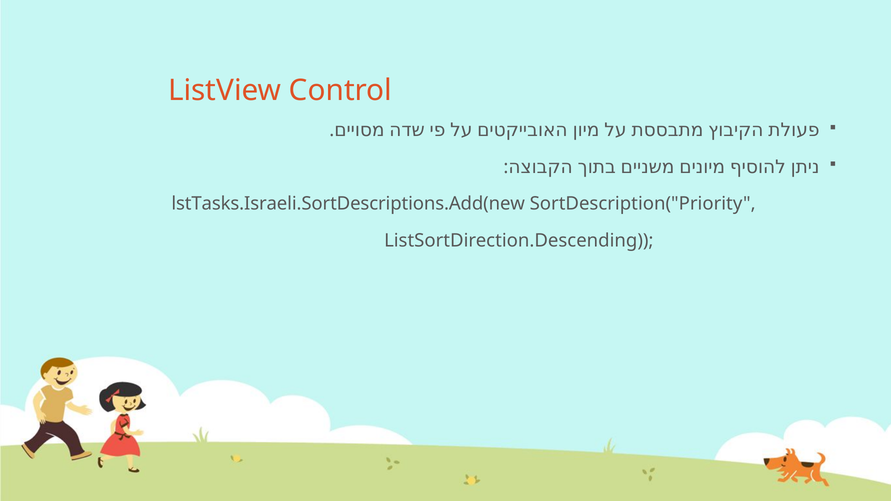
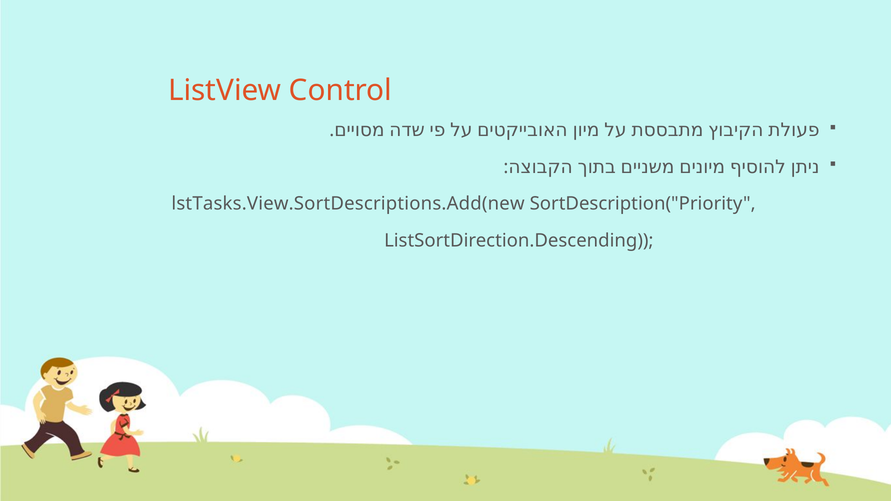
lstTasks.Israeli.SortDescriptions.Add(new: lstTasks.Israeli.SortDescriptions.Add(new -> lstTasks.View.SortDescriptions.Add(new (348, 204)
